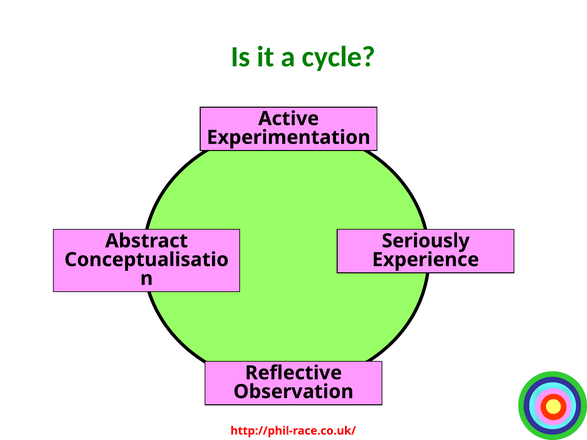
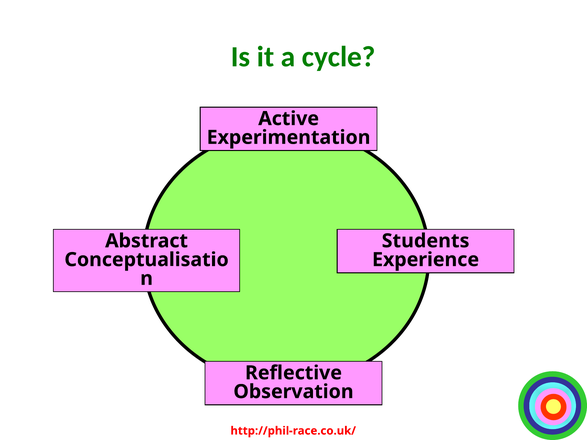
Seriously: Seriously -> Students (426, 241)
